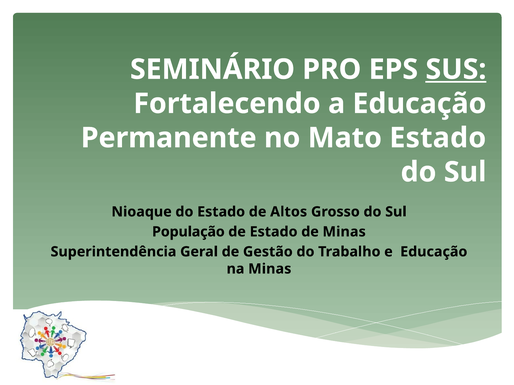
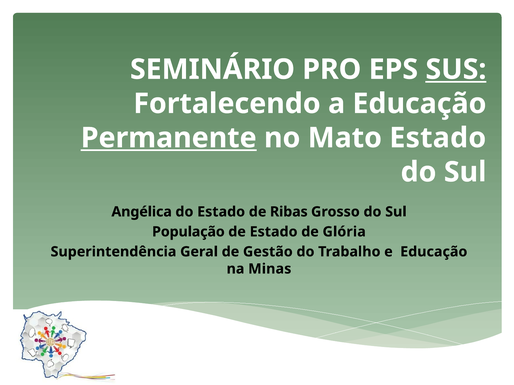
Permanente underline: none -> present (169, 138)
Nioaque: Nioaque -> Angélica (142, 212)
Altos: Altos -> Ribas (289, 212)
de Minas: Minas -> Glória (344, 232)
